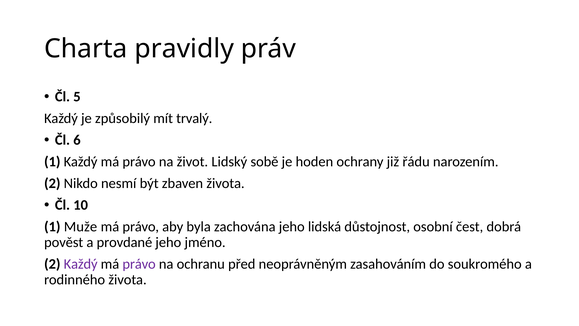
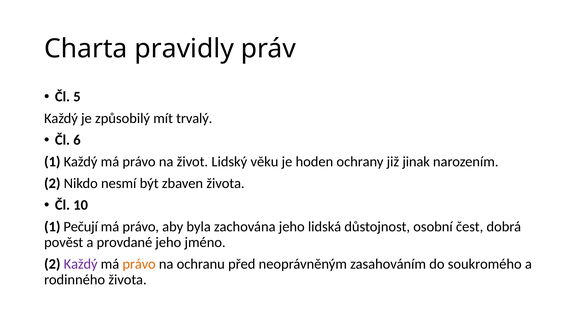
sobě: sobě -> věku (264, 162)
řádu: řádu -> jinak (416, 162)
Muže: Muže -> Pečují (81, 227)
právo colour: purple -> orange (139, 264)
